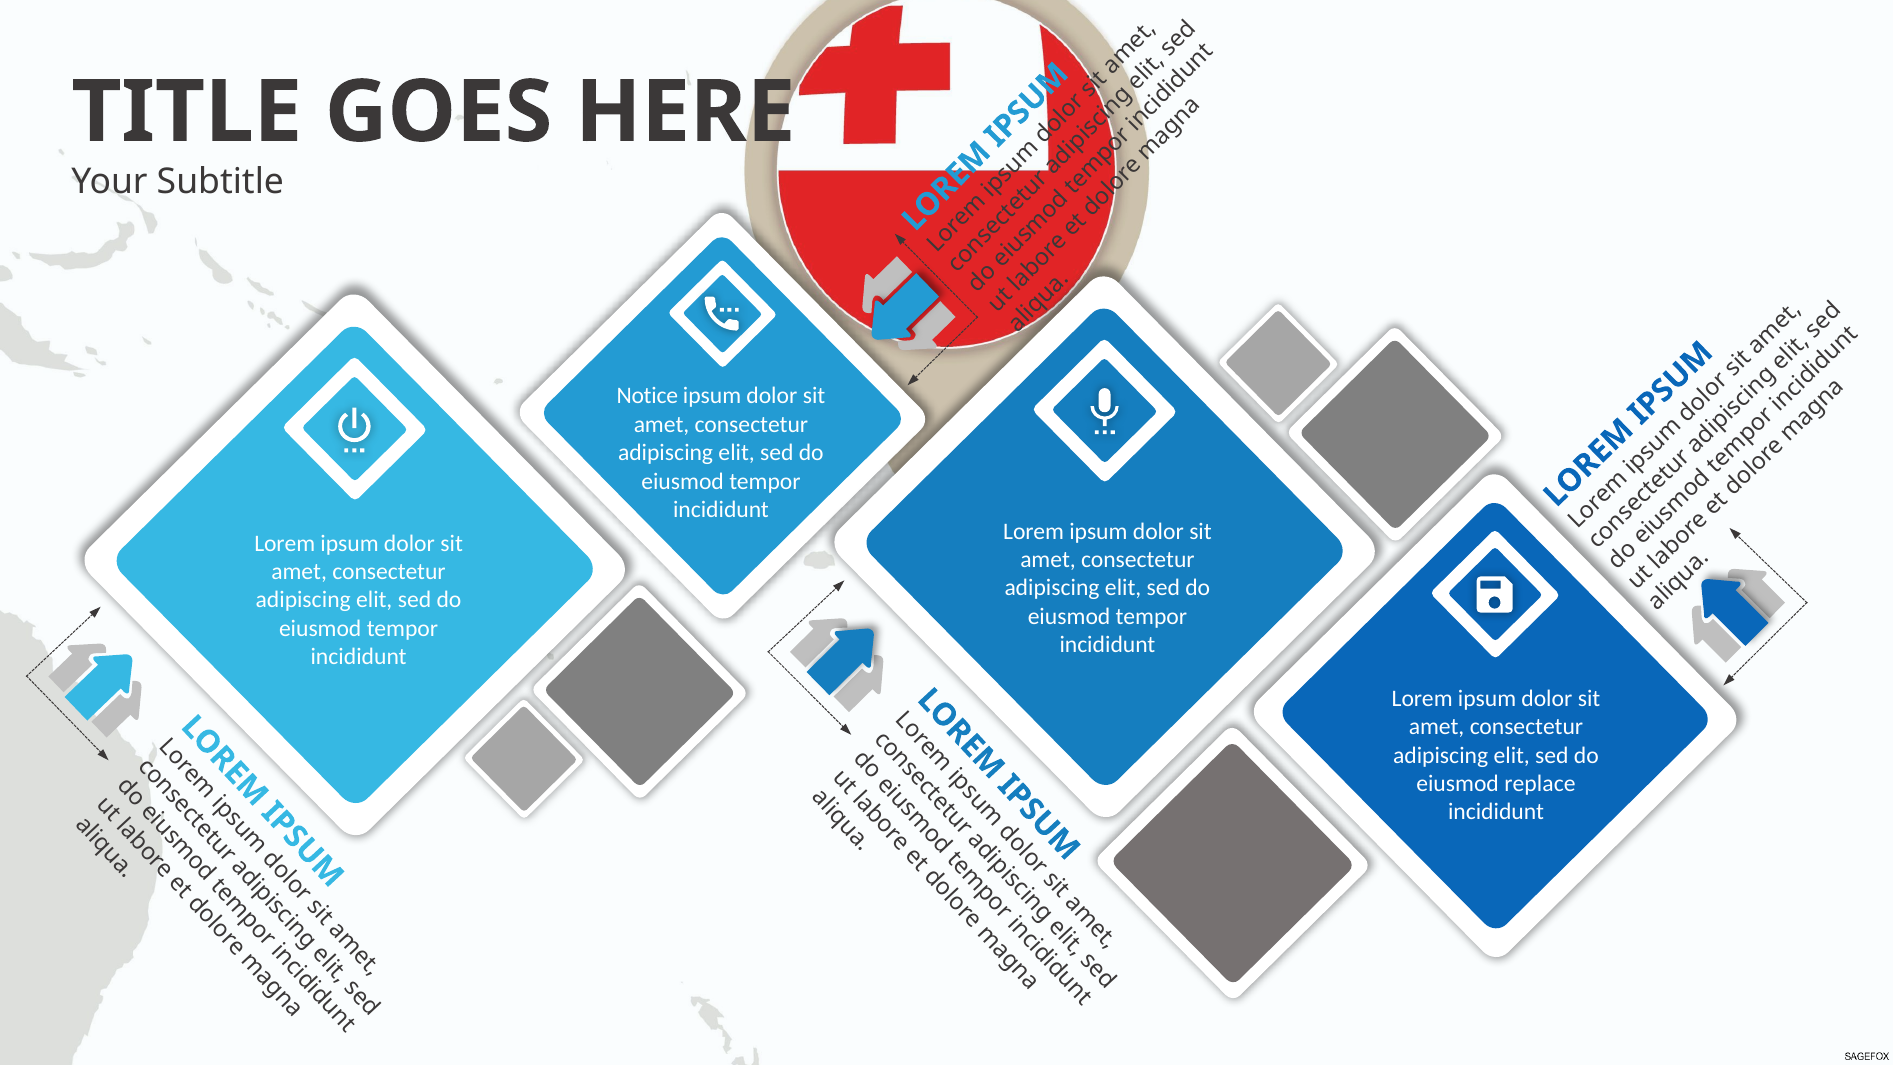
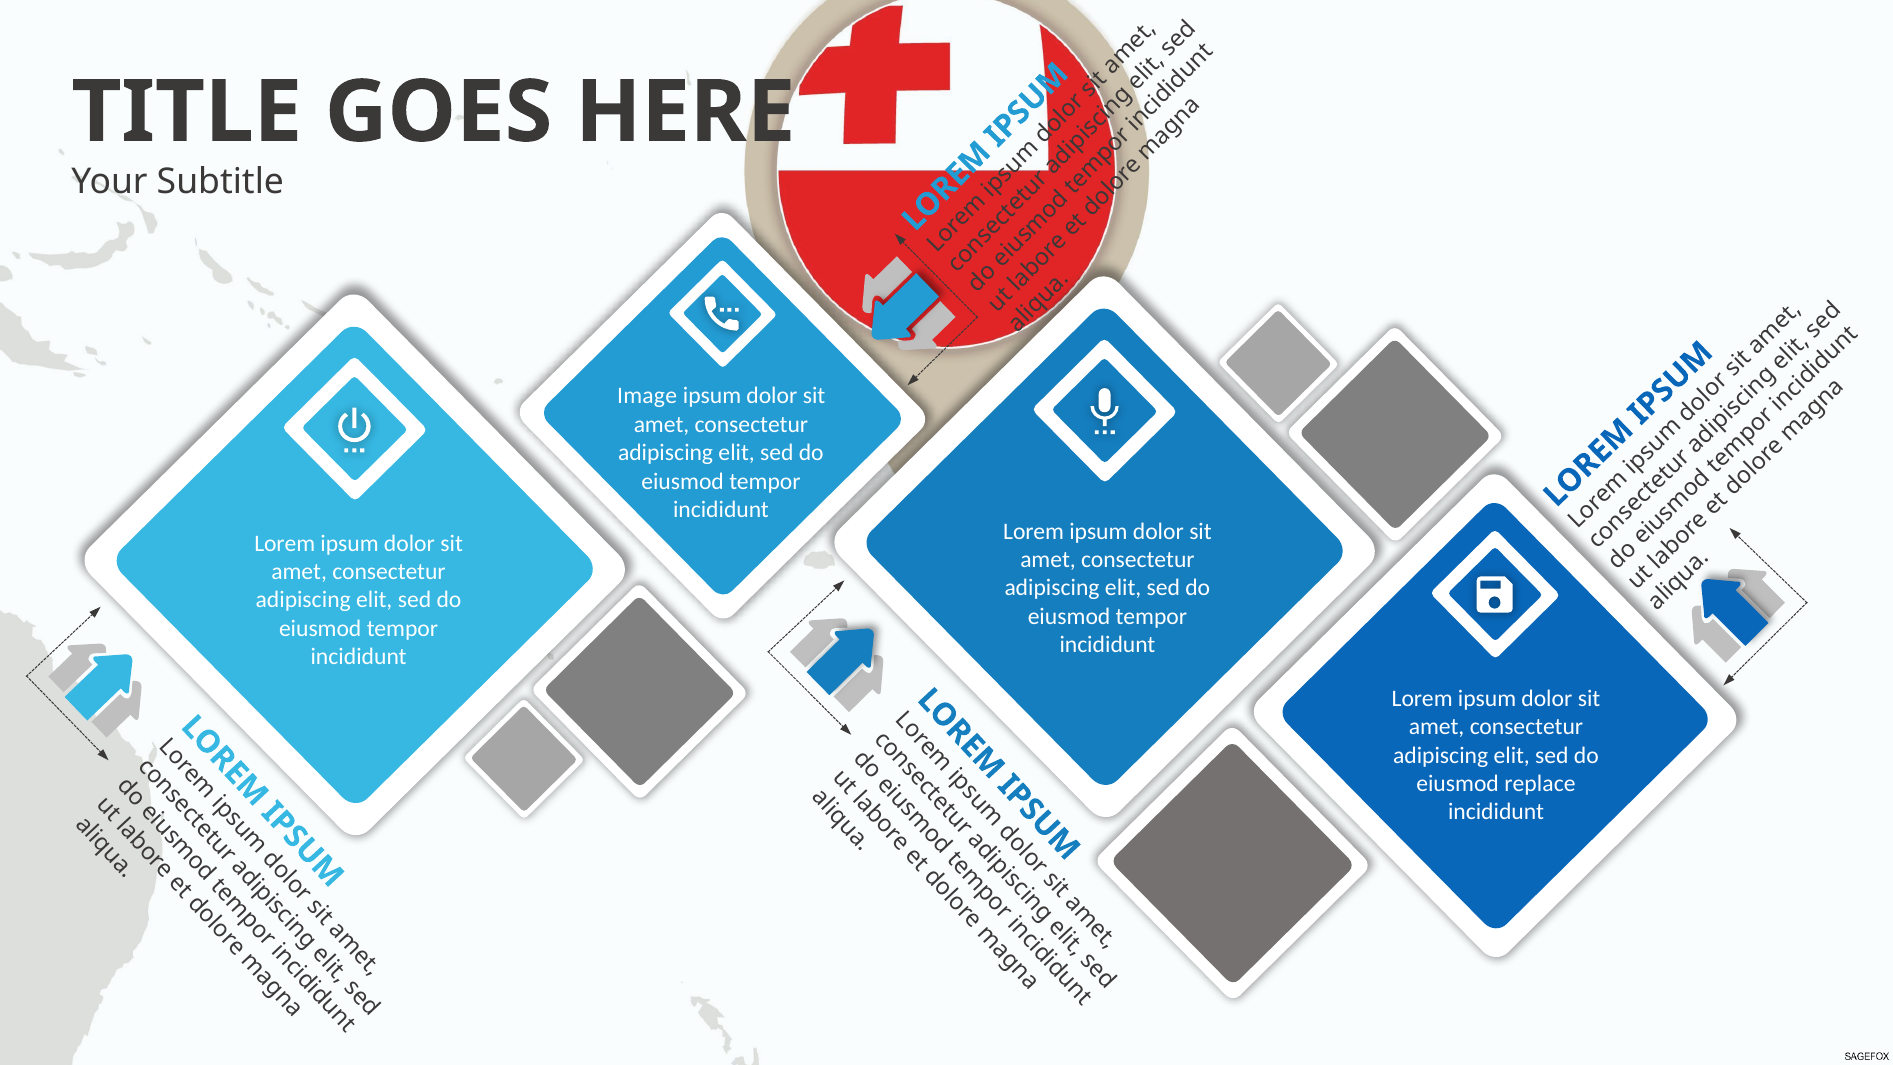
Notice: Notice -> Image (647, 396)
